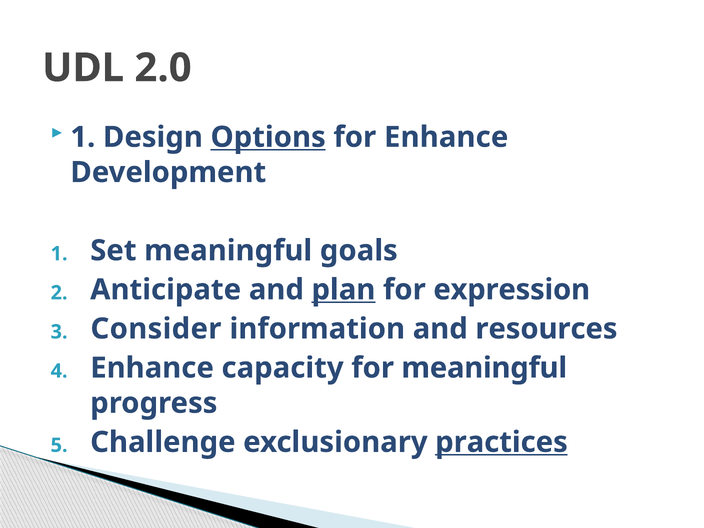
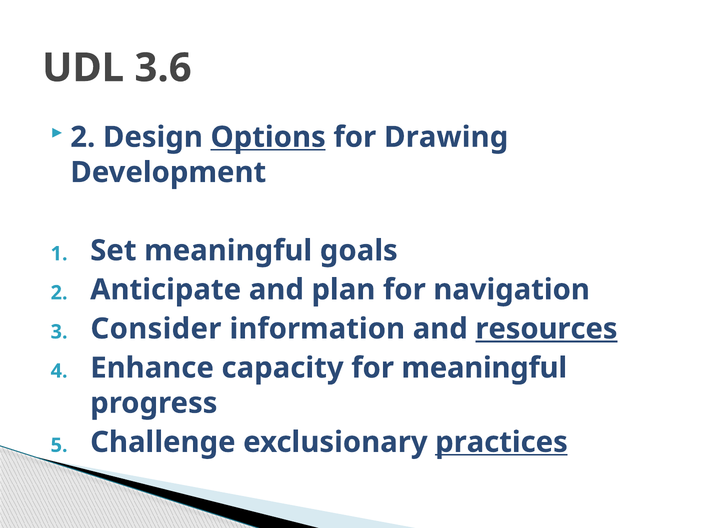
2.0: 2.0 -> 3.6 (163, 68)
1: 1 -> 2 (83, 137)
for Enhance: Enhance -> Drawing (446, 137)
plan underline: present -> none (343, 290)
expression: expression -> navigation (512, 290)
resources underline: none -> present (546, 329)
